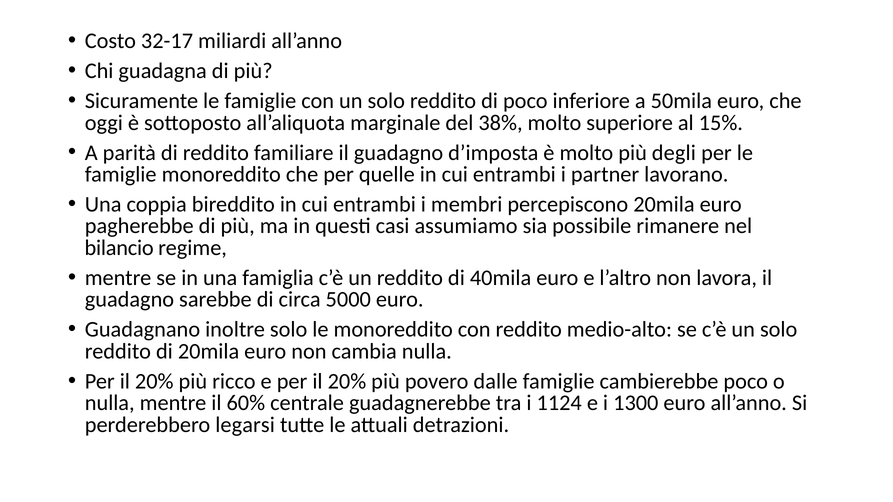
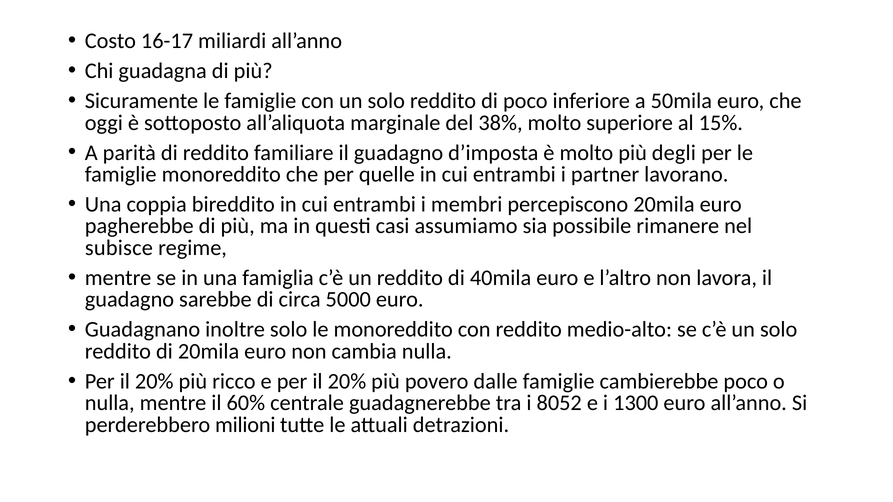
32-17: 32-17 -> 16-17 (167, 41)
bilancio: bilancio -> subisce (119, 248)
1124: 1124 -> 8052 (559, 403)
legarsi: legarsi -> milioni (245, 425)
